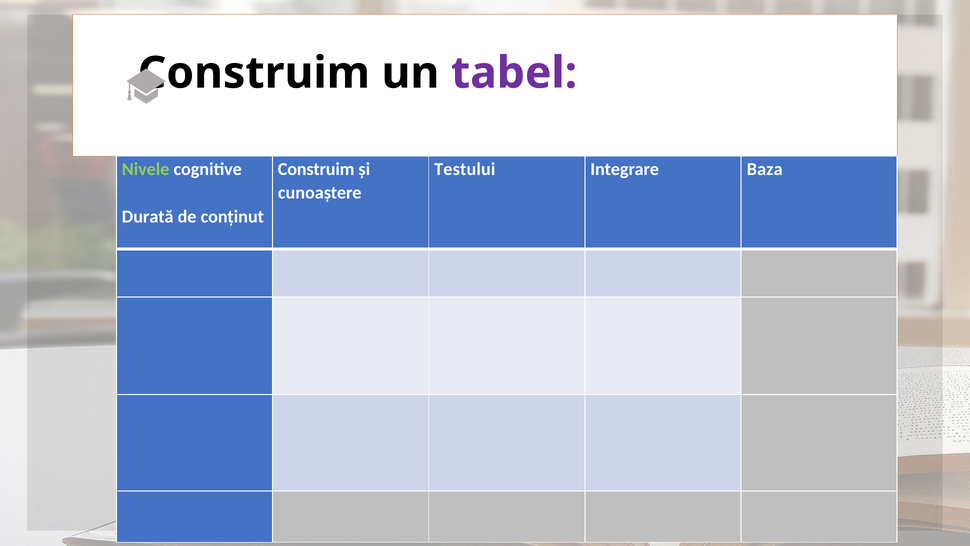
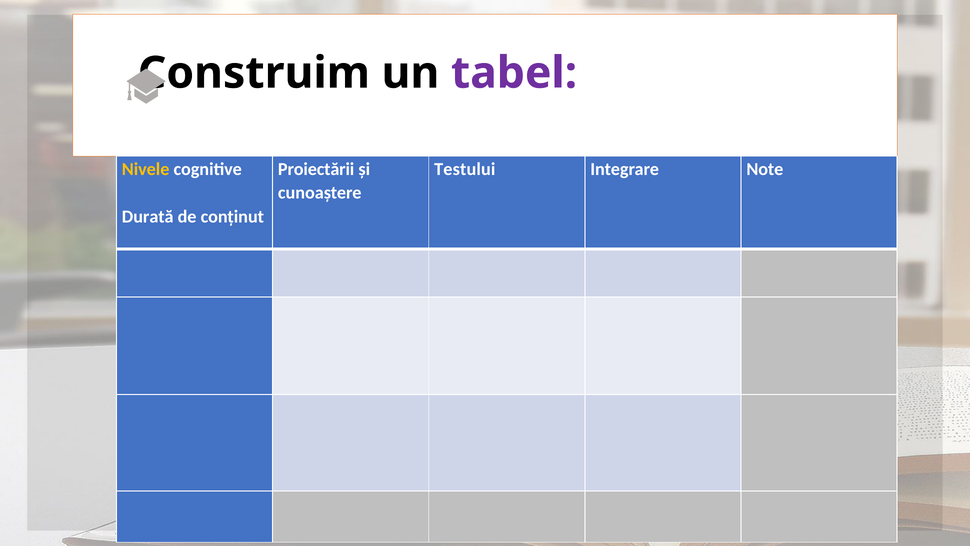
Nivele colour: light green -> yellow (146, 169)
Construim: Construim -> Proiectării (316, 169)
Baza: Baza -> Note (765, 169)
